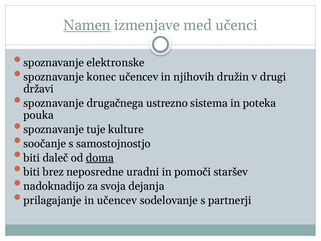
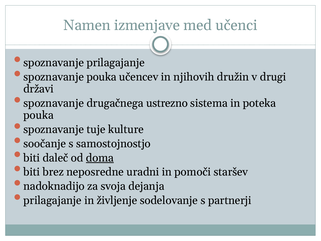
Namen underline: present -> none (87, 25)
spoznavanje elektronske: elektronske -> prilagajanje (116, 63)
spoznavanje konec: konec -> pouka (102, 77)
in učencev: učencev -> življenje (117, 200)
